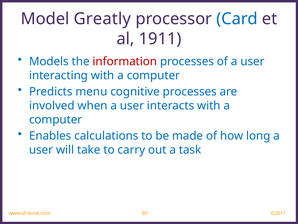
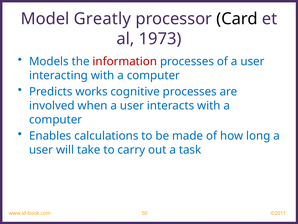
Card colour: blue -> black (237, 19)
1911: 1911 -> 1973 (160, 39)
menu: menu -> works (92, 92)
